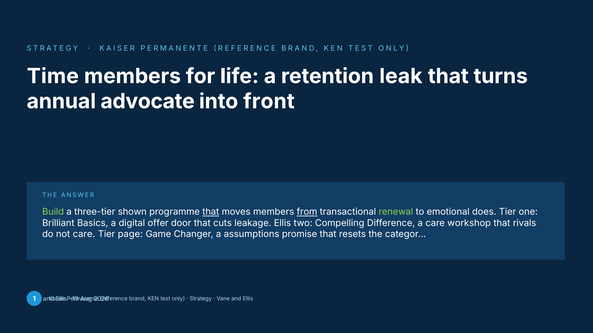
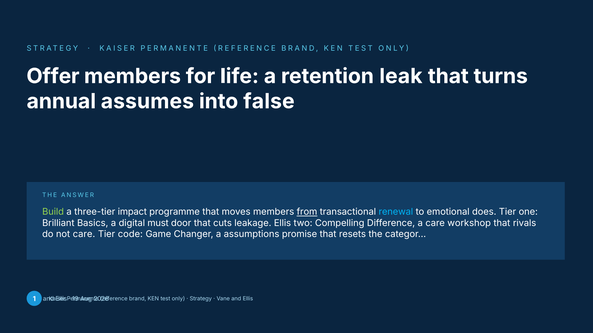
Time: Time -> Offer (53, 76)
advocate: advocate -> assumes (147, 102)
front: front -> false (269, 102)
shown: shown -> impact (132, 212)
that underline: present -> none (211, 212)
renewal colour: light green -> light blue (396, 212)
offer: offer -> must (158, 223)
page: page -> code (130, 235)
